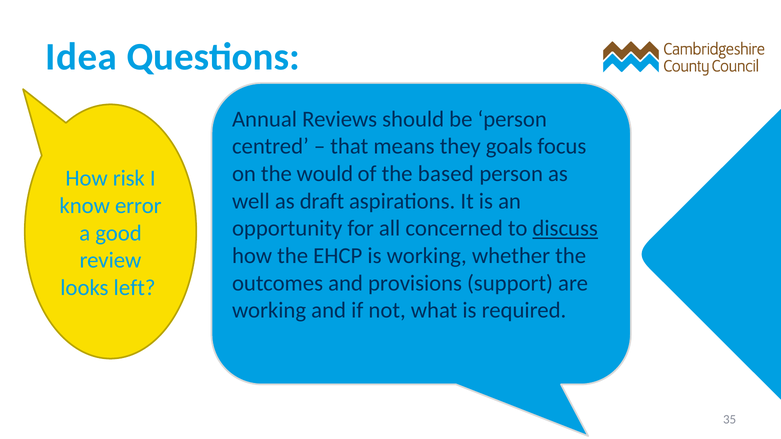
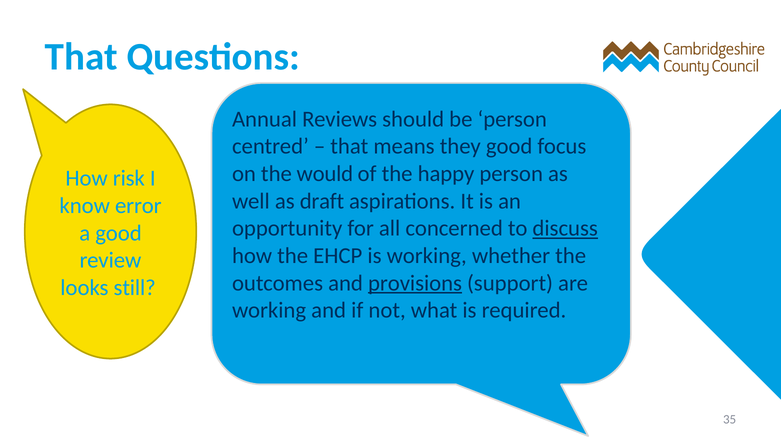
Idea: Idea -> That (81, 57)
they goals: goals -> good (509, 147)
based: based -> happy (446, 174)
provisions underline: none -> present (415, 283)
left: left -> still (135, 288)
